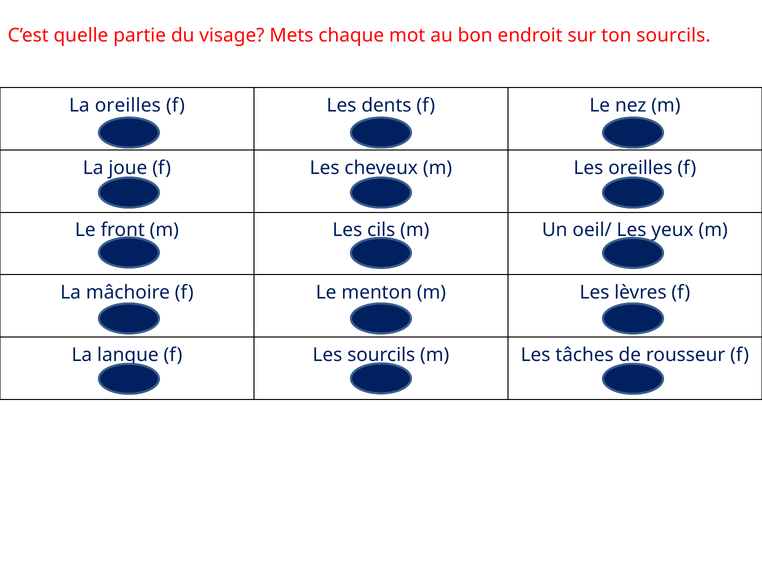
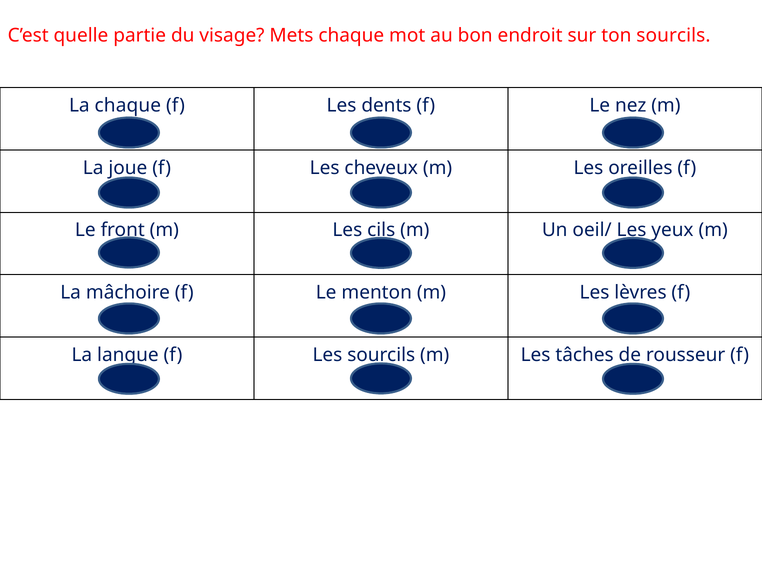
La oreilles: oreilles -> chaque (128, 106)
